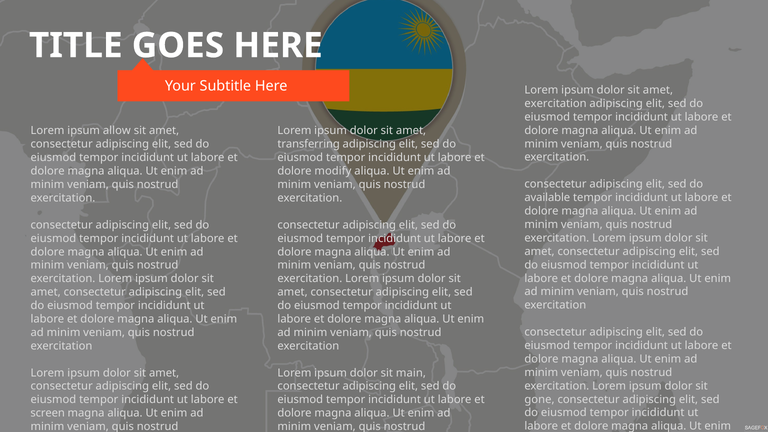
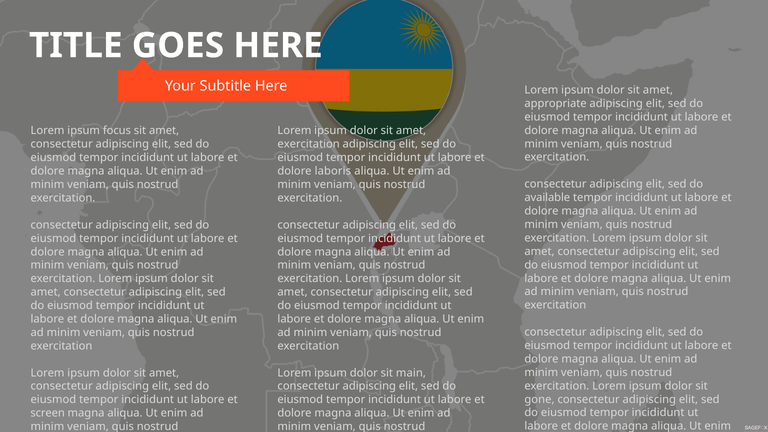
exercitation: exercitation -> appropriate (556, 103)
allow: allow -> focus (117, 131)
transferring: transferring -> exercitation (309, 144)
modify: modify -> laboris (333, 171)
